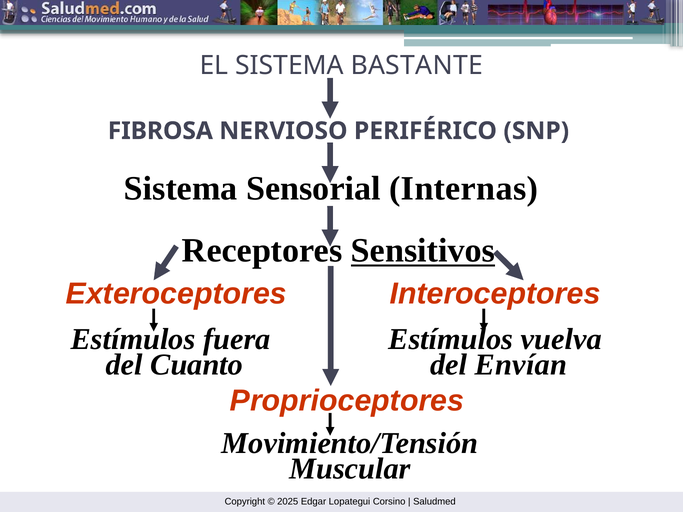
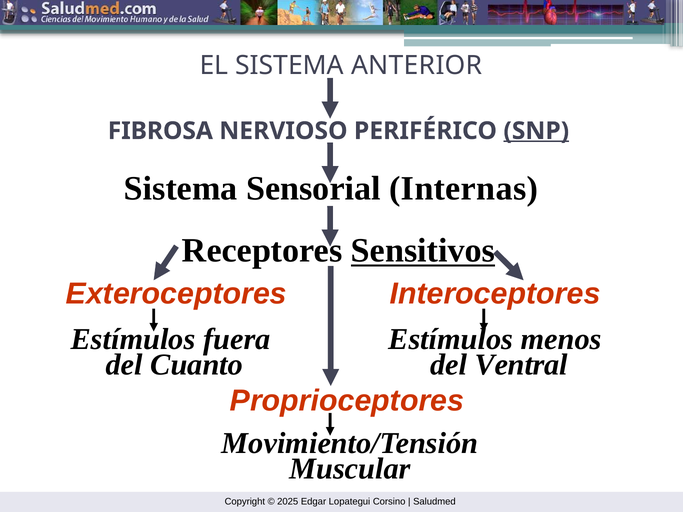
BASTANTE: BASTANTE -> ANTERIOR (417, 66)
SNP underline: none -> present (536, 131)
vuelva: vuelva -> menos (561, 339)
Envían: Envían -> Ventral (521, 365)
